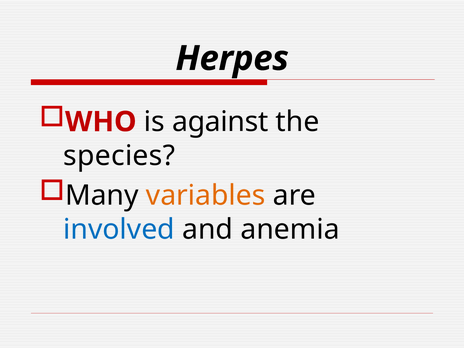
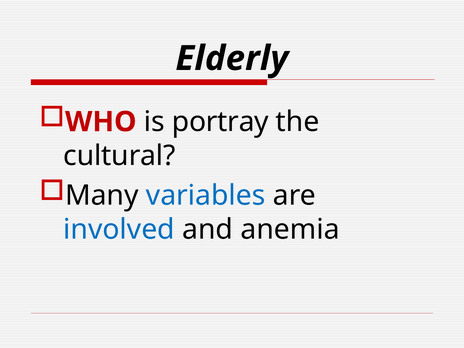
Herpes: Herpes -> Elderly (232, 58)
against: against -> portray (220, 122)
species: species -> cultural (119, 156)
variables colour: orange -> blue (206, 196)
